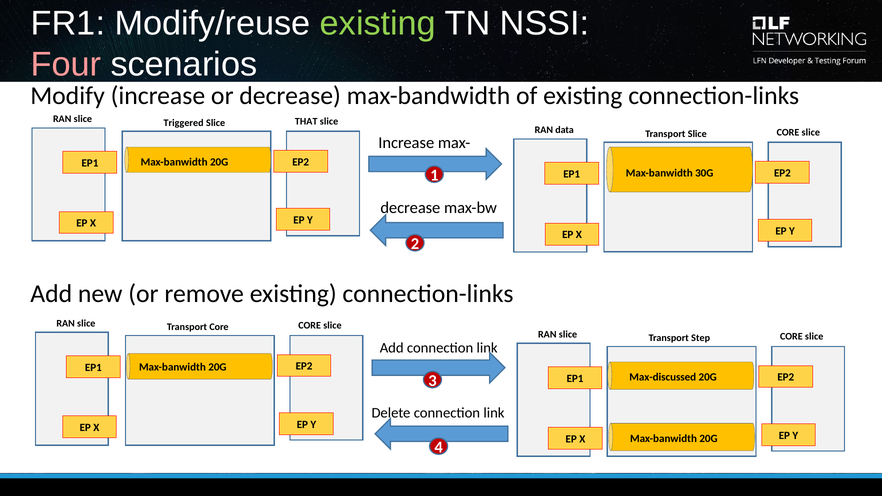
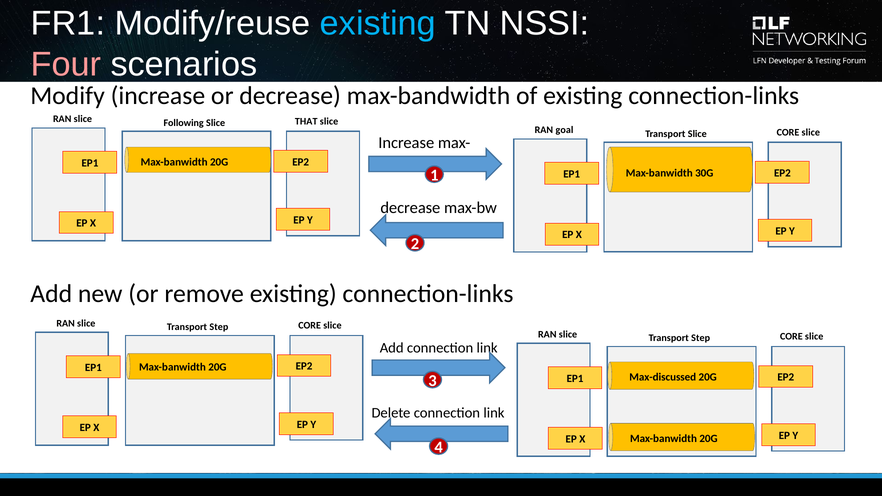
existing colour: light green -> light blue (378, 23)
Triggered: Triggered -> Following (184, 123)
data: data -> goal (564, 130)
Core: Core -> Step (219, 327)
